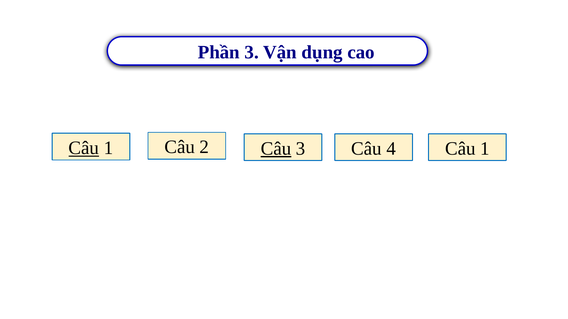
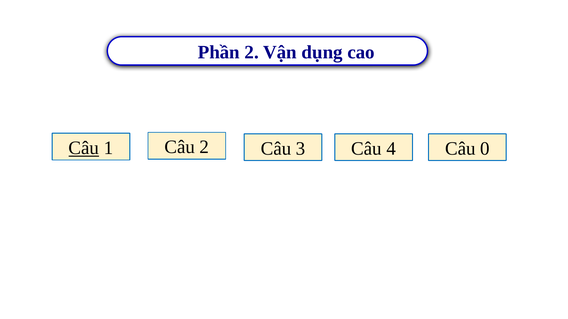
Phần 3: 3 -> 2 (252, 52)
Câu underline: present -> none (276, 149)
1: 1 -> 0 (485, 149)
